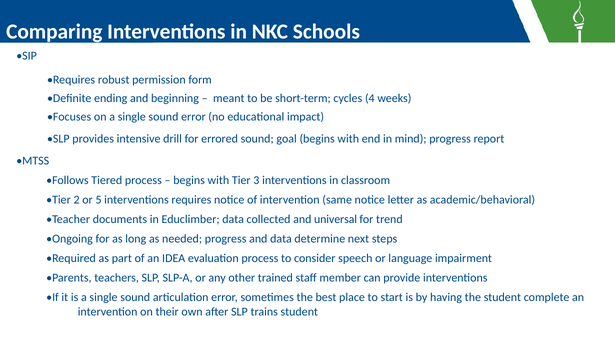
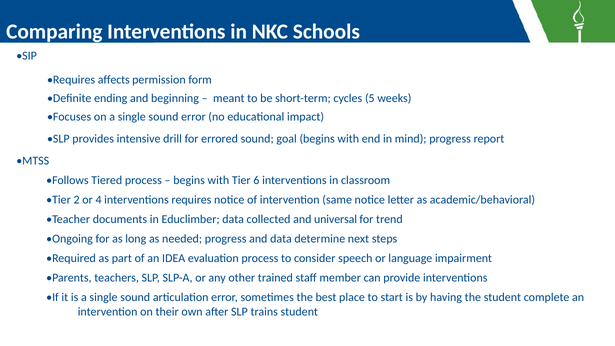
robust: robust -> affects (114, 80)
4: 4 -> 5 (370, 98)
3: 3 -> 6 (256, 180)
5: 5 -> 4 (99, 200)
